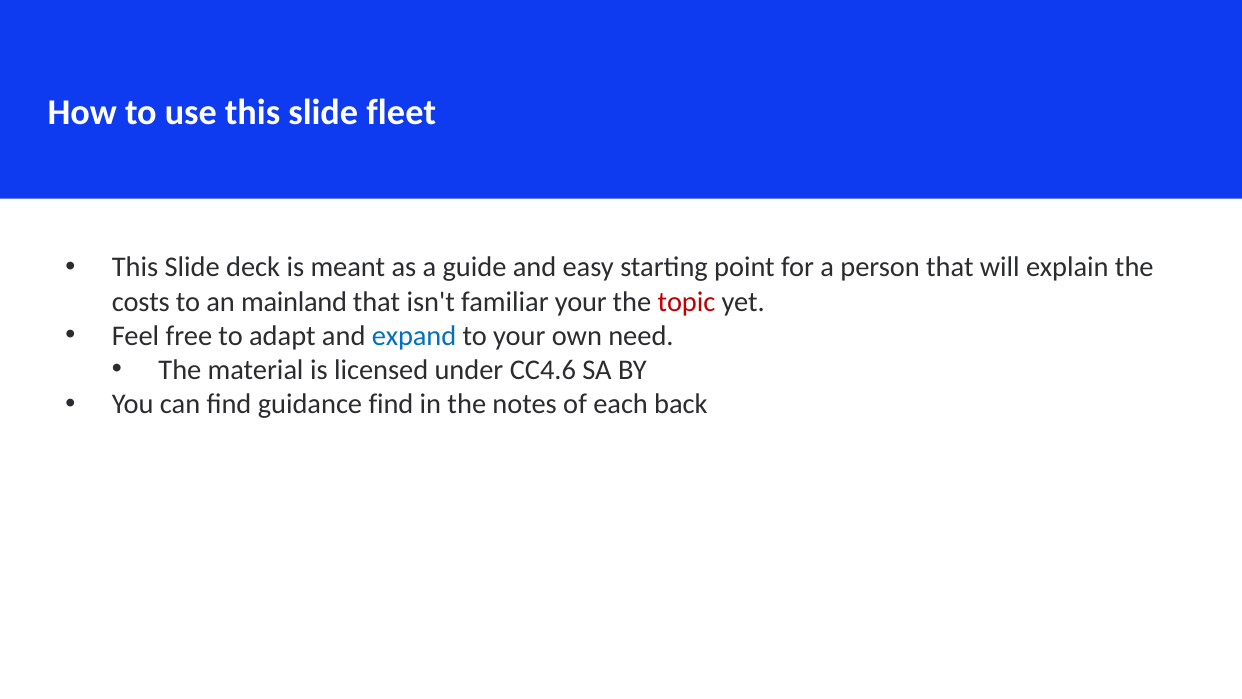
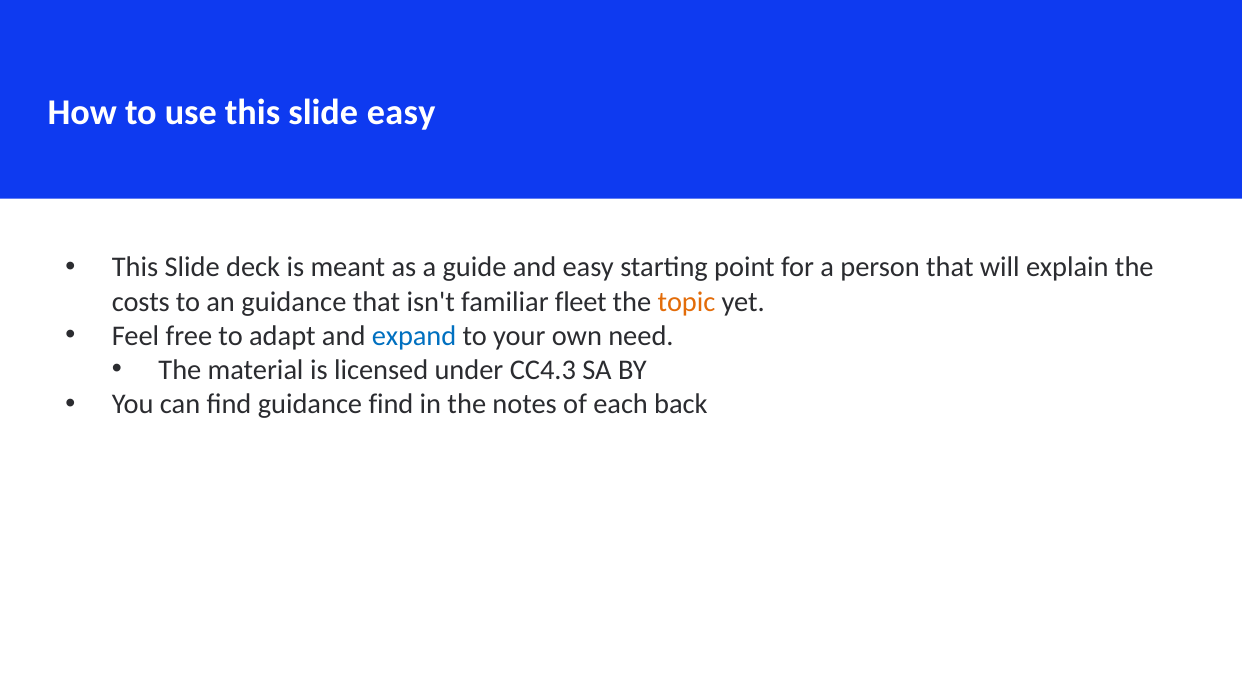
slide fleet: fleet -> easy (401, 112)
an mainland: mainland -> guidance (294, 302)
familiar your: your -> fleet (581, 302)
topic colour: red -> orange (686, 302)
CC4.6: CC4.6 -> CC4.3 (543, 370)
